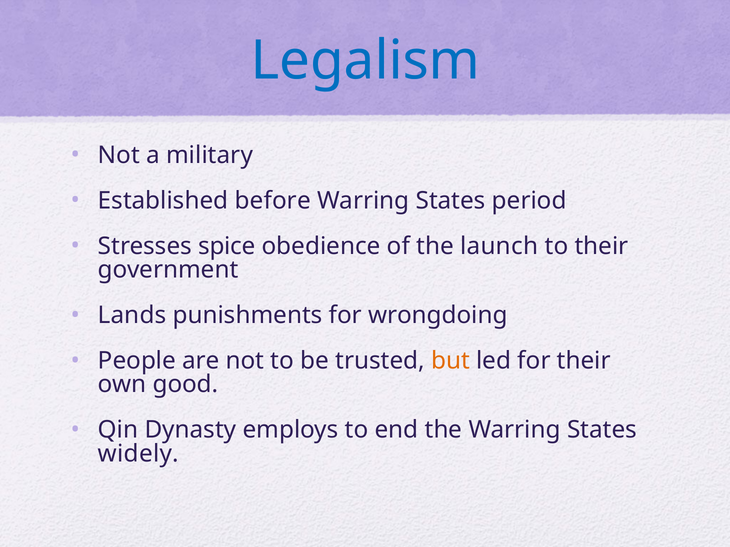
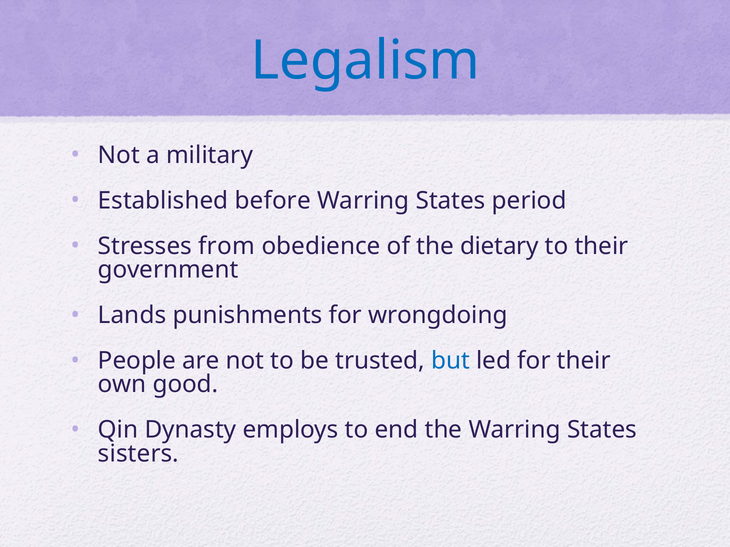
spice: spice -> from (227, 246)
launch: launch -> dietary (499, 246)
but colour: orange -> blue (451, 361)
widely: widely -> sisters (138, 454)
